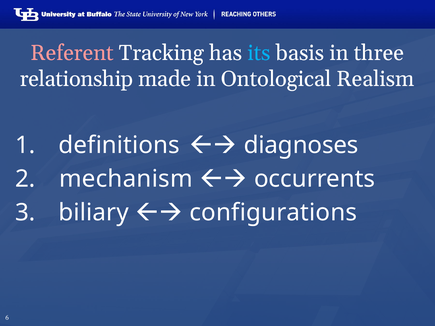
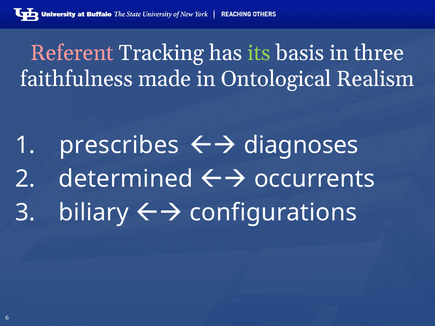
its colour: light blue -> light green (259, 53)
relationship: relationship -> faithfulness (76, 79)
definitions: definitions -> prescribes (119, 145)
mechanism: mechanism -> determined (126, 179)
